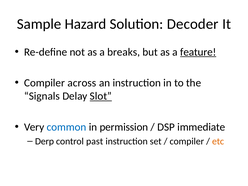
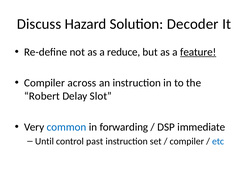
Sample: Sample -> Discuss (39, 24)
breaks: breaks -> reduce (124, 52)
Signals: Signals -> Robert (42, 96)
Slot underline: present -> none (101, 96)
permission: permission -> forwarding (124, 127)
Derp: Derp -> Until (44, 141)
etc colour: orange -> blue (218, 141)
